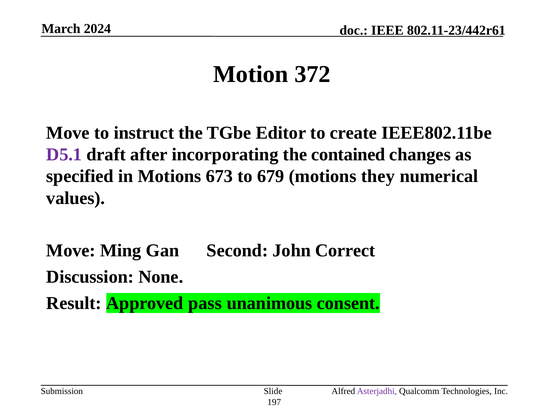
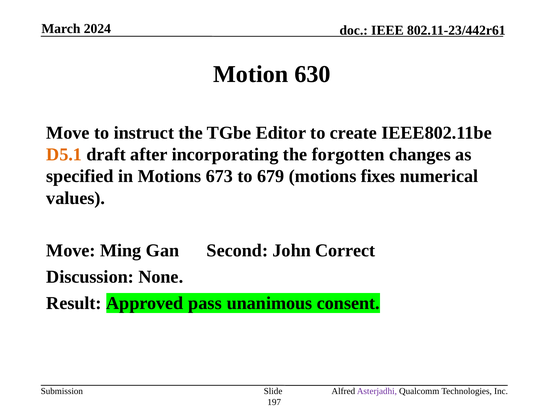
372: 372 -> 630 (313, 74)
D5.1 colour: purple -> orange (64, 155)
contained: contained -> forgotten (348, 155)
they: they -> fixes (378, 176)
